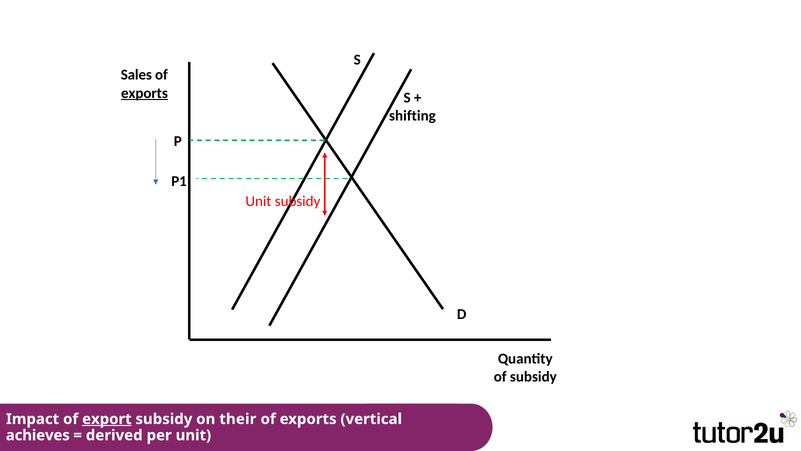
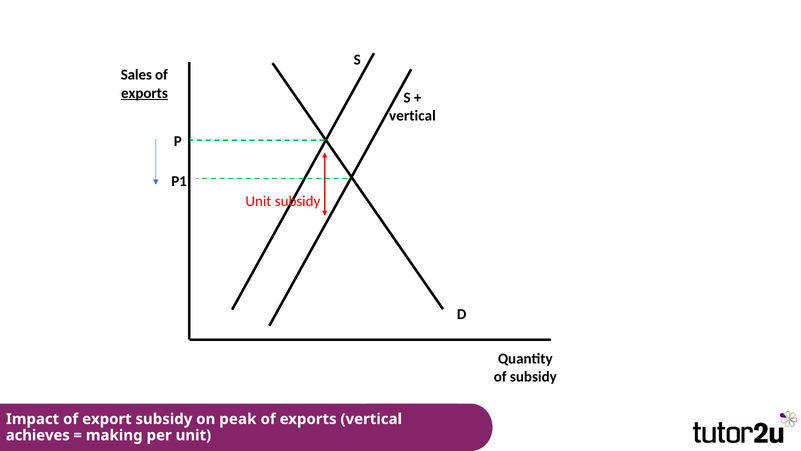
shifting: shifting -> vertical (412, 116)
export underline: present -> none (107, 419)
their: their -> peak (238, 419)
derived: derived -> making (114, 435)
